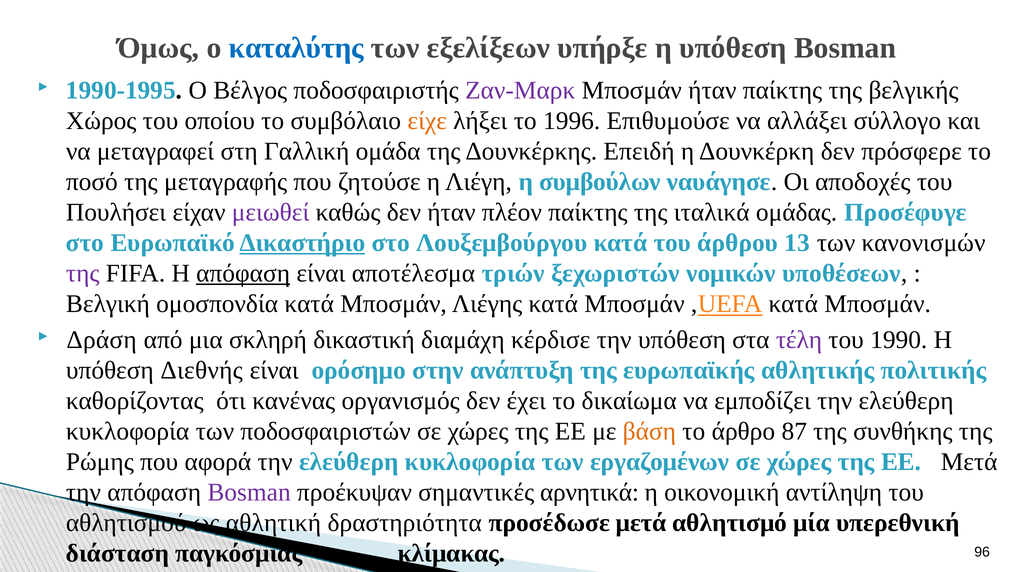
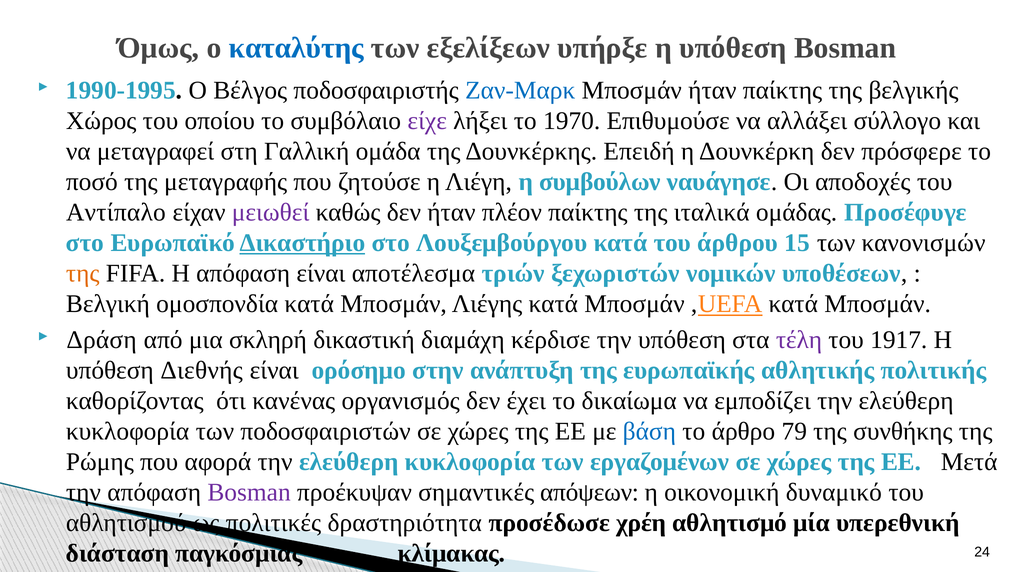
Ζαν-Μαρκ colour: purple -> blue (520, 90)
είχε colour: orange -> purple (427, 121)
1996: 1996 -> 1970 (572, 121)
Πουλήσει: Πουλήσει -> Αντίπαλο (116, 212)
13: 13 -> 15 (797, 243)
της colour: purple -> orange (83, 273)
απόφαση underline: present -> none (243, 273)
1990: 1990 -> 1917 (899, 340)
βάση colour: orange -> blue (649, 432)
87: 87 -> 79 (794, 432)
αρνητικά: αρνητικά -> απόψεων (589, 493)
αντίληψη: αντίληψη -> δυναμικό (834, 493)
αθλητική: αθλητική -> πολιτικές (273, 523)
προσέδωσε μετά: μετά -> χρέη (641, 523)
96: 96 -> 24 (982, 552)
